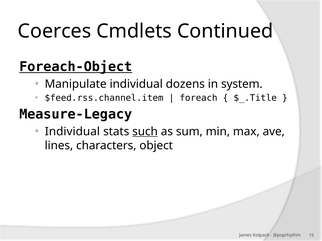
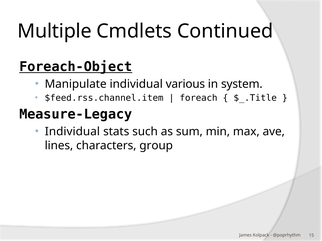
Coerces: Coerces -> Multiple (55, 31)
dozens: dozens -> various (185, 84)
such underline: present -> none (145, 132)
object: object -> group (156, 146)
